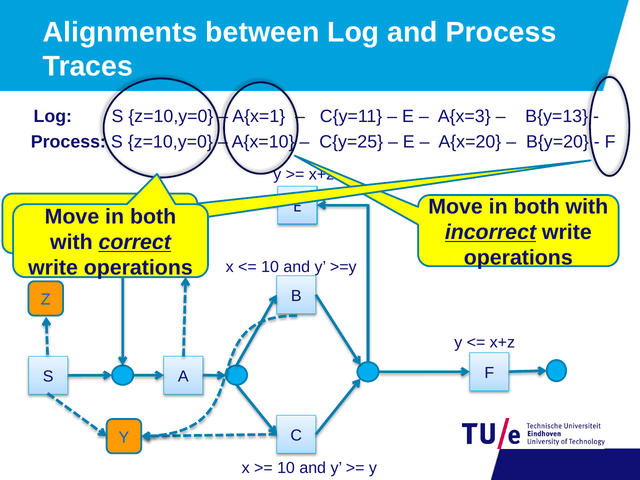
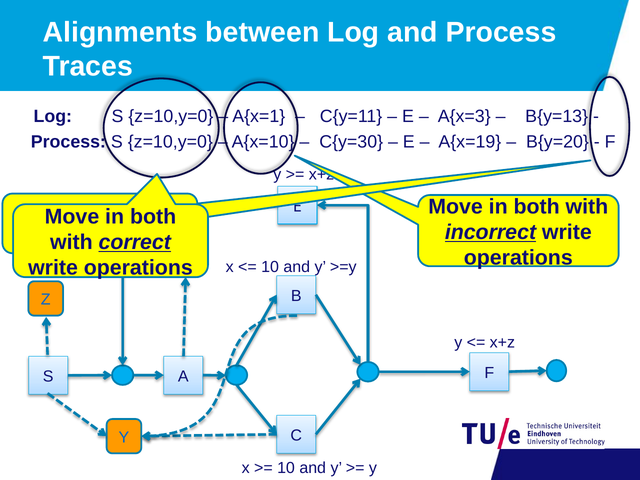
C{y=25: C{y=25 -> C{y=30 (351, 142)
A{x=20: A{x=20 -> A{x=19 (470, 142)
